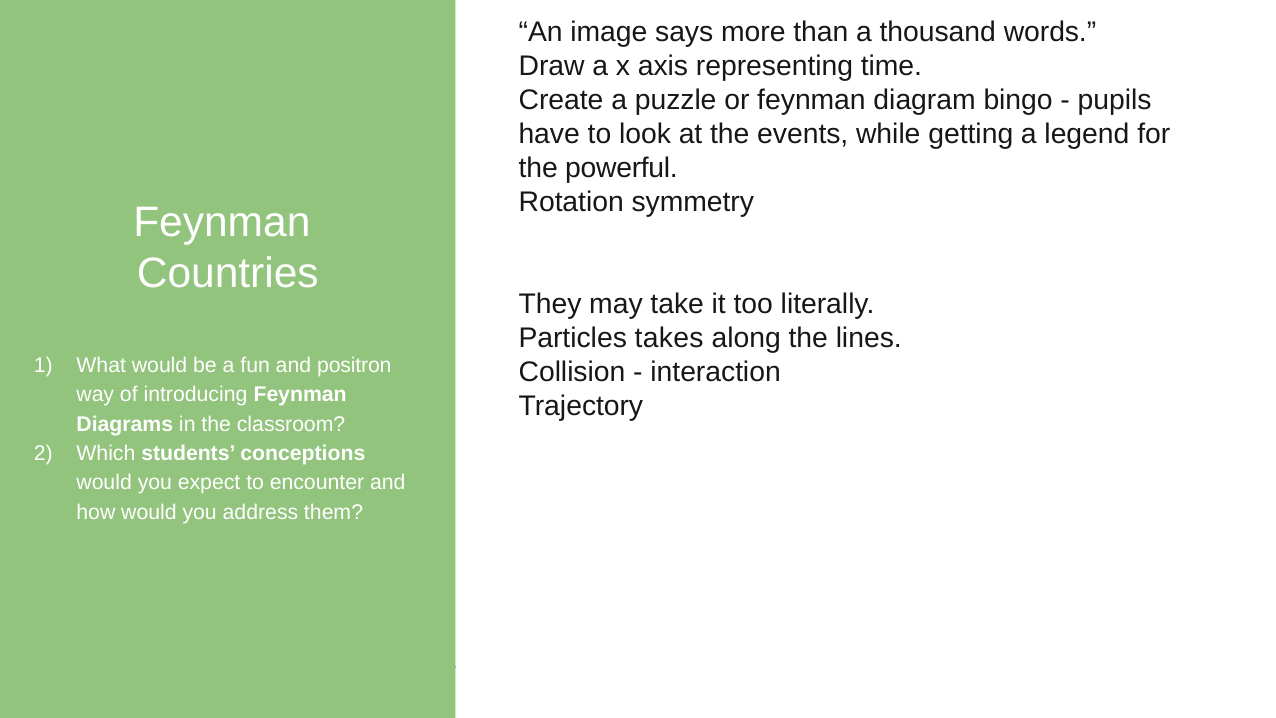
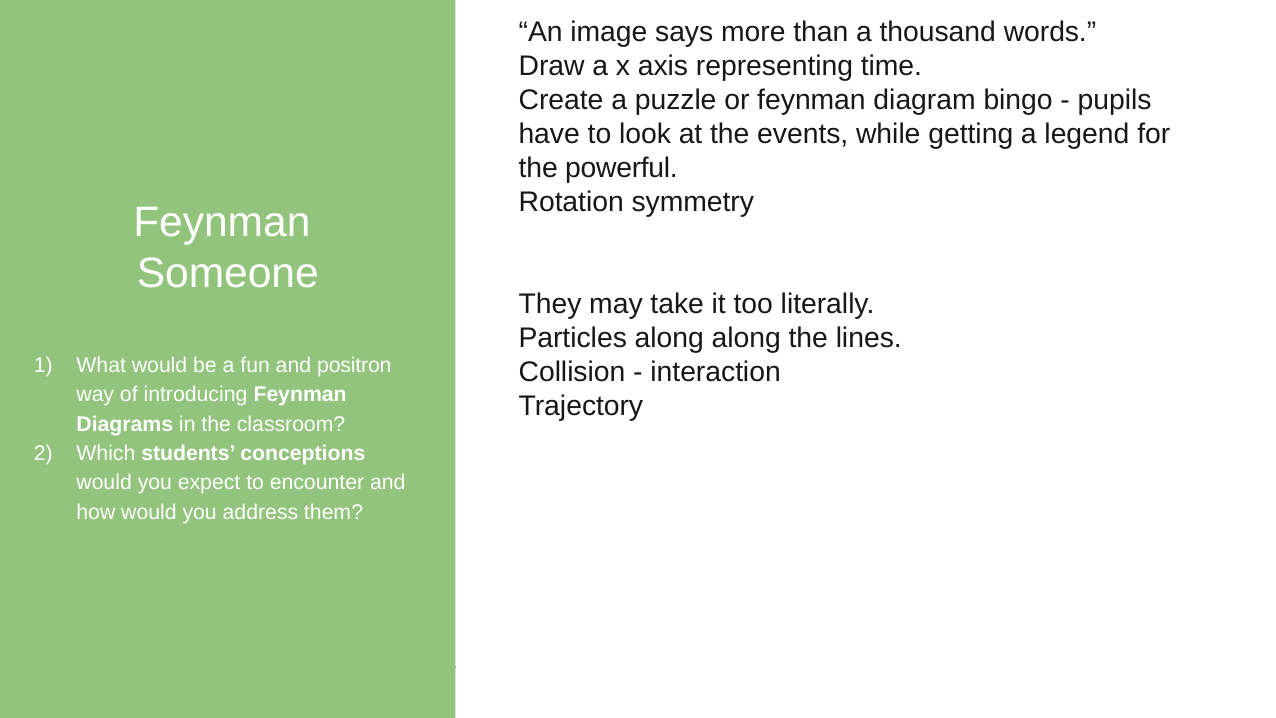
Countries: Countries -> Someone (228, 274)
Particles takes: takes -> along (669, 338)
